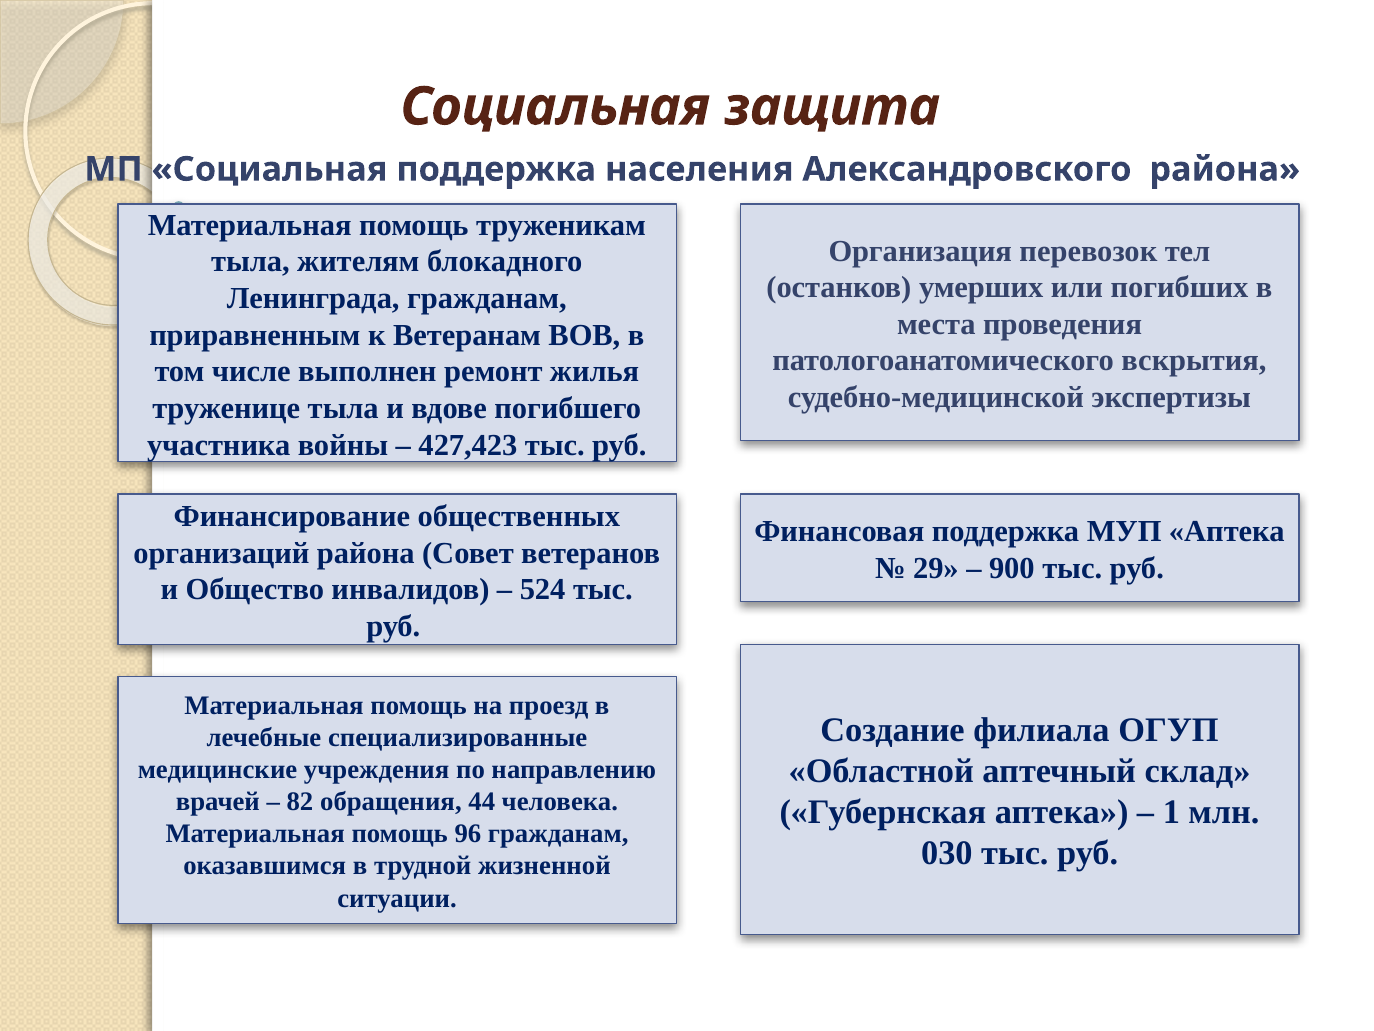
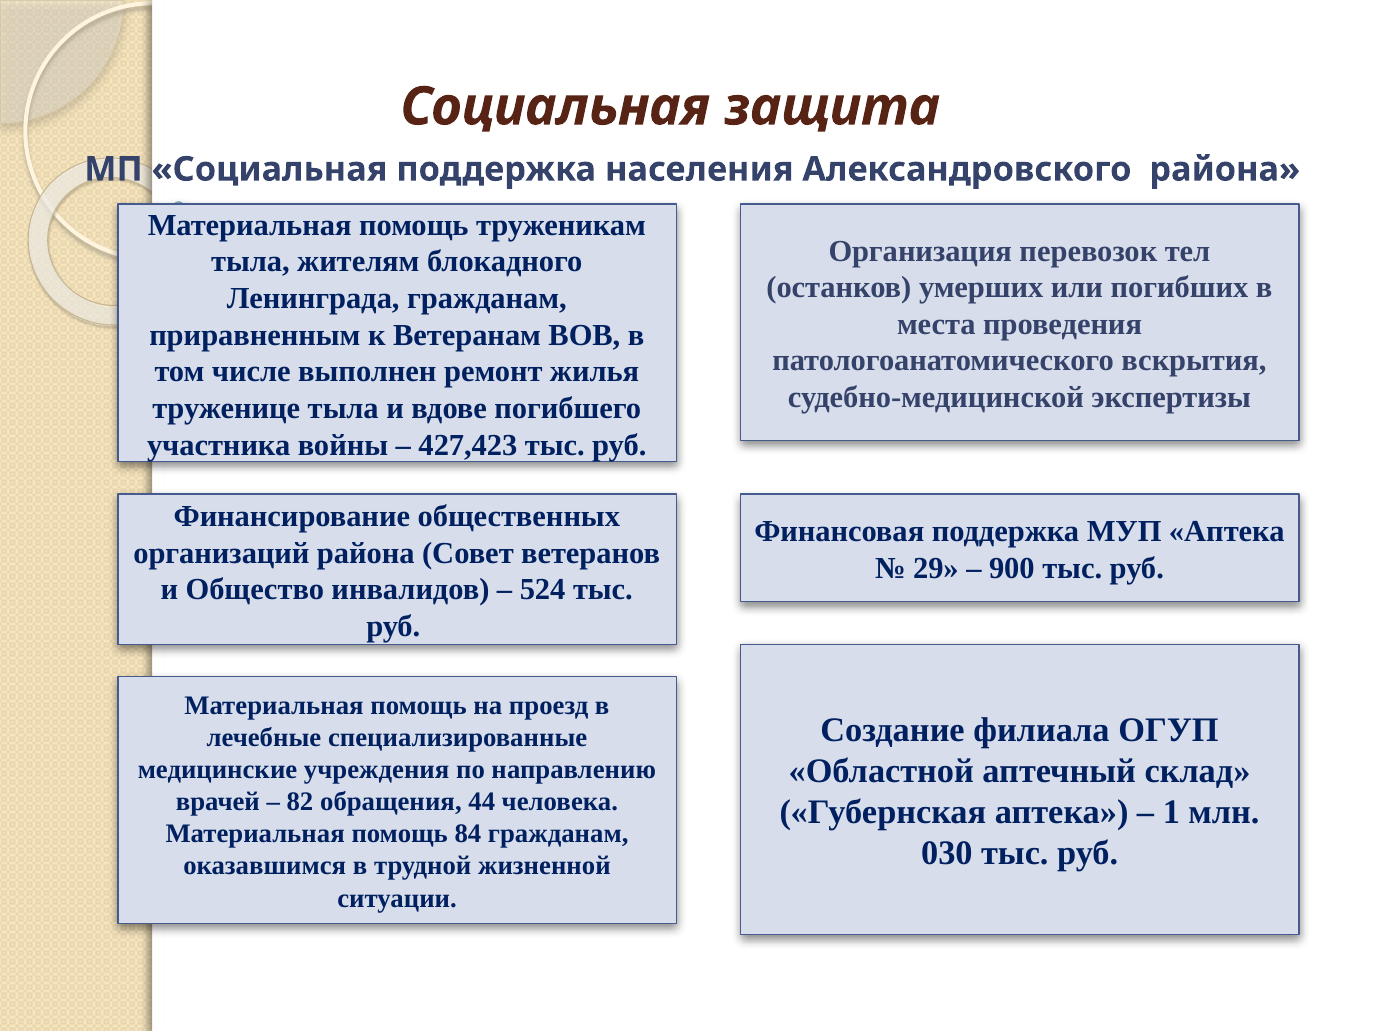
96: 96 -> 84 (468, 834)
